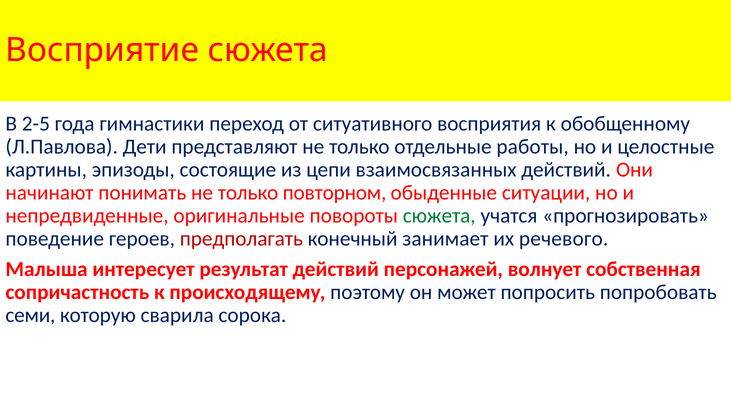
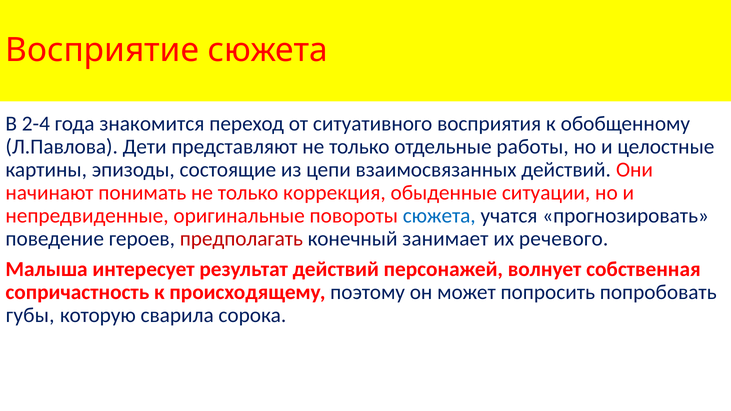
2-5: 2-5 -> 2-4 (36, 124)
гимнастики: гимнастики -> знакомится (152, 124)
повторном: повторном -> коррекция (334, 193)
сюжета colour: green -> blue (439, 216)
семи: семи -> губы (30, 315)
